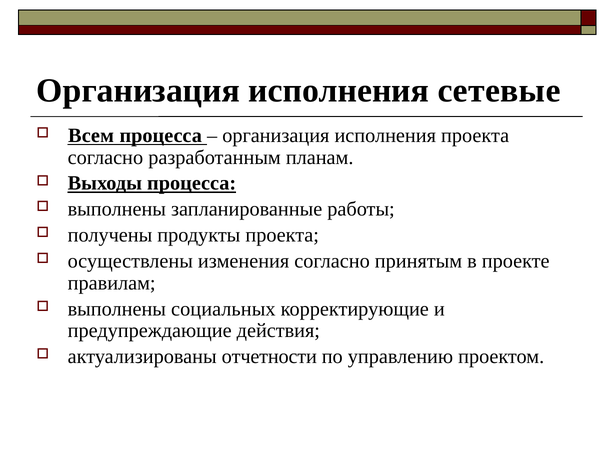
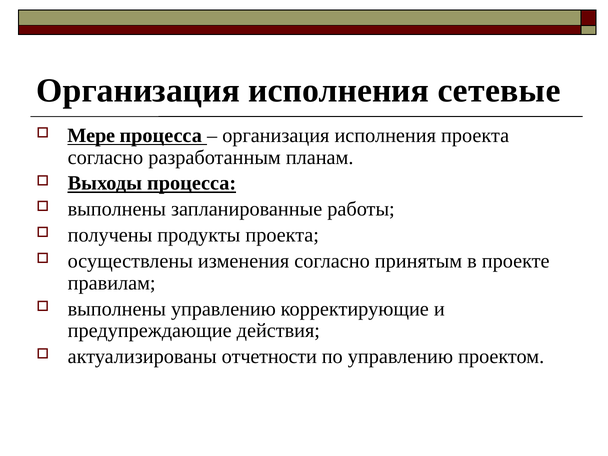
Всем: Всем -> Мере (91, 135)
выполнены социальных: социальных -> управлению (223, 309)
